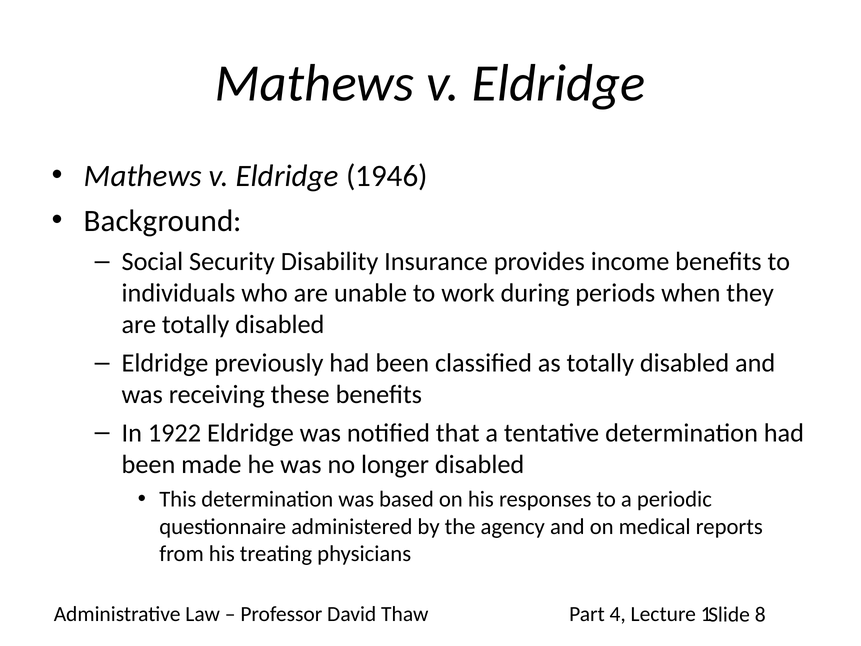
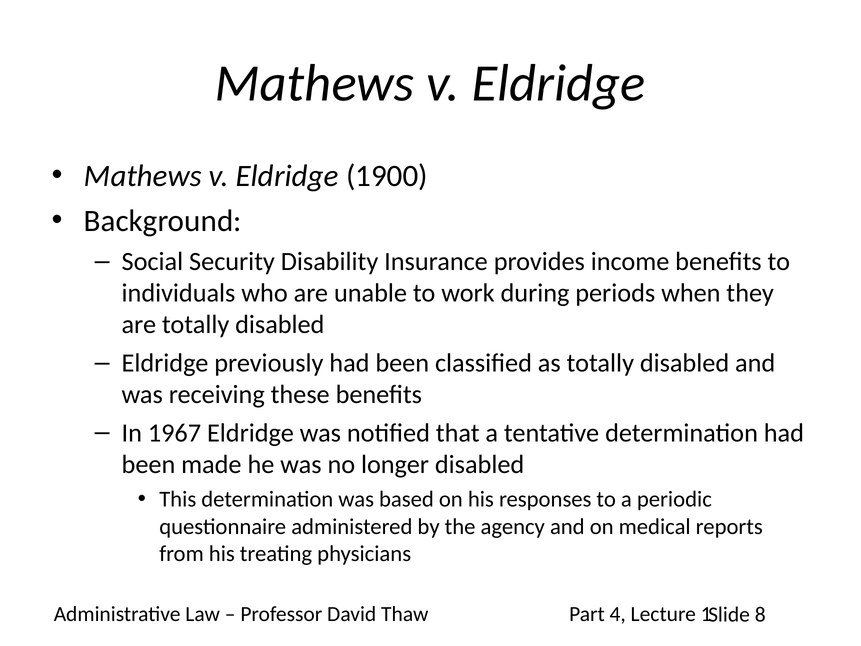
1946: 1946 -> 1900 (387, 176)
1922: 1922 -> 1967 (174, 433)
